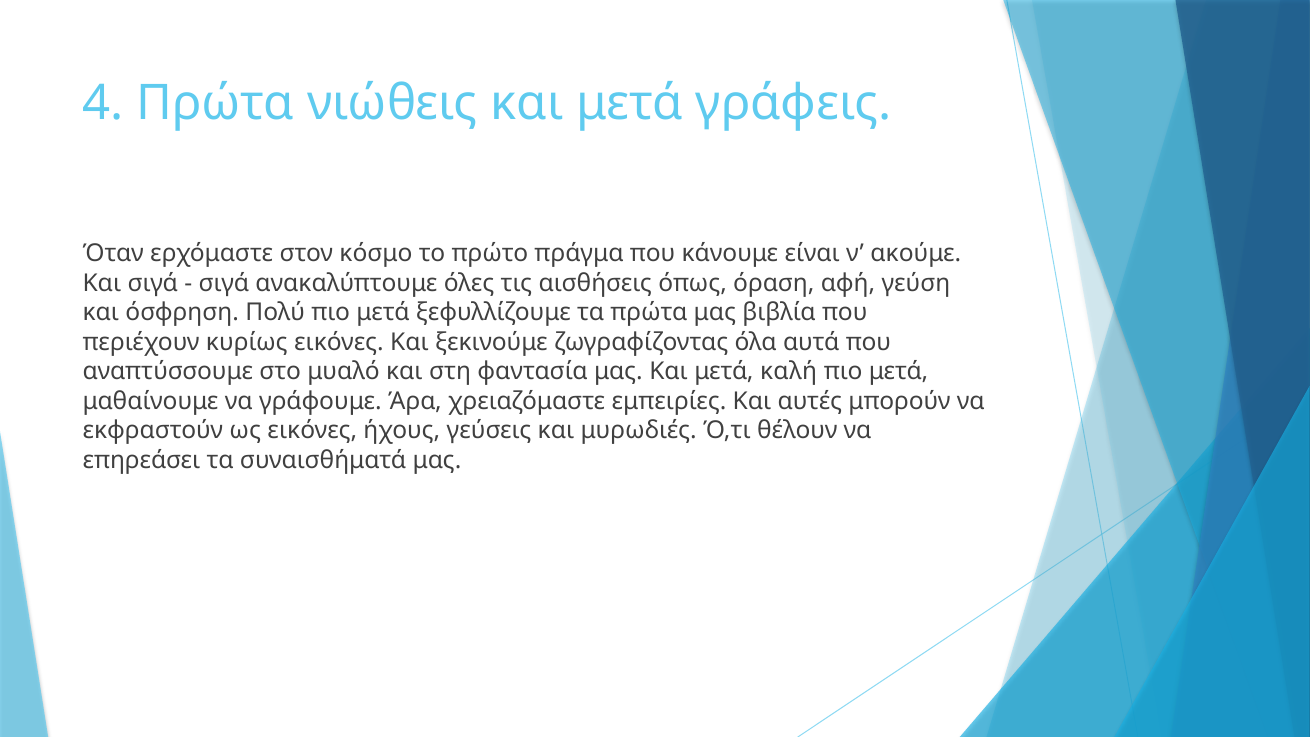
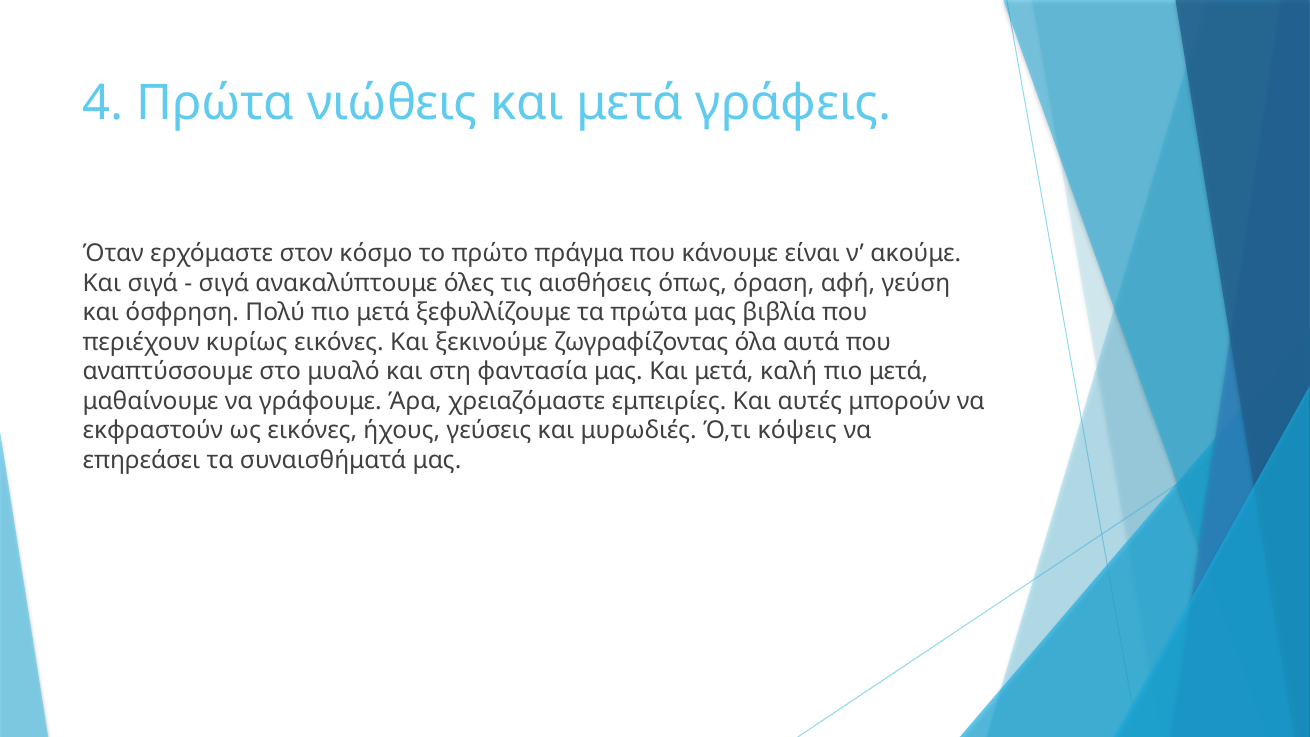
θέλουν: θέλουν -> κόψεις (797, 430)
